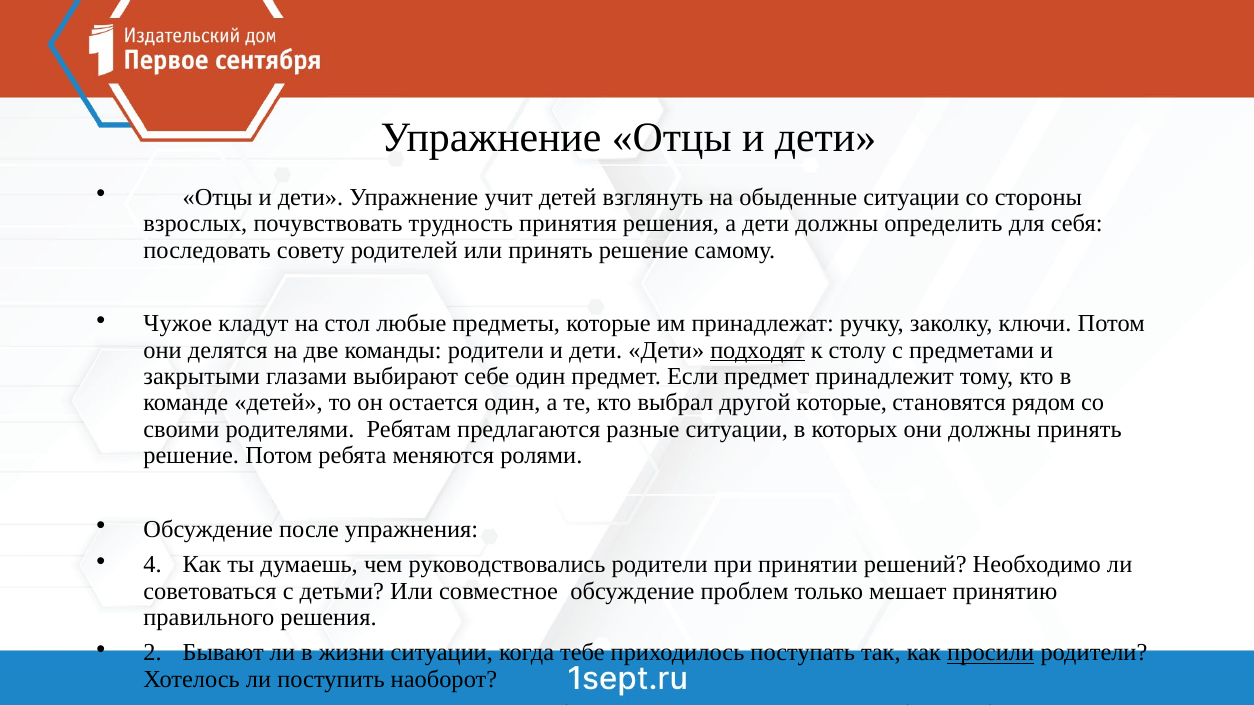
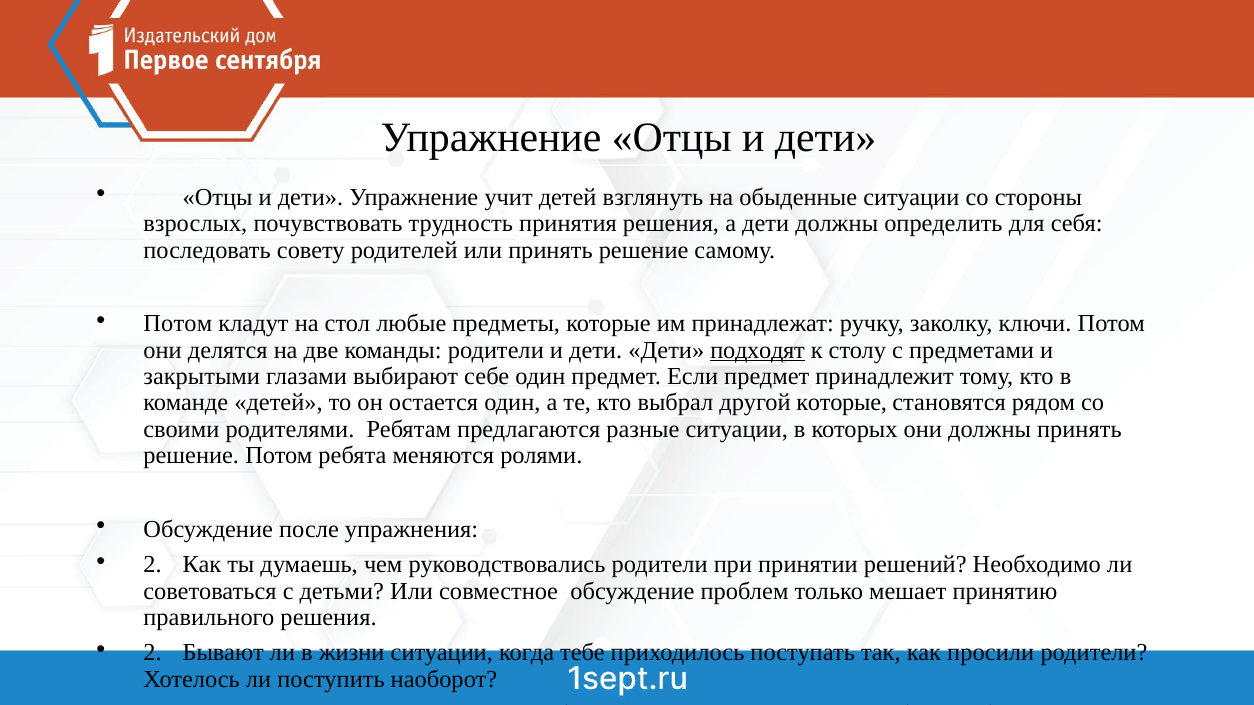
Чужое: Чужое -> Потом (178, 324)
4: 4 -> 2 (153, 565)
просили underline: present -> none (991, 653)
